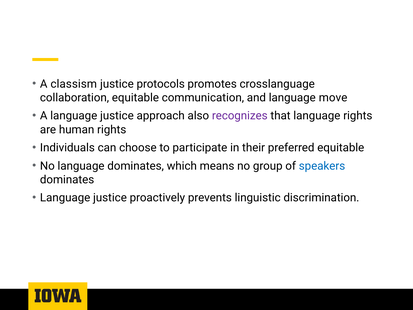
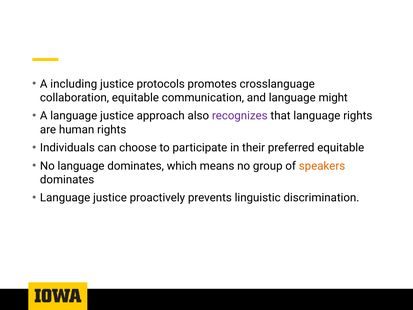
classism: classism -> including (74, 84)
move: move -> might (333, 98)
speakers colour: blue -> orange (322, 166)
